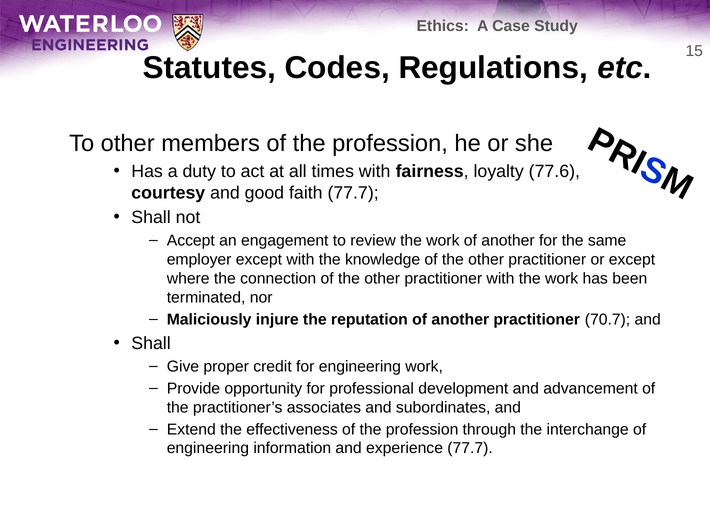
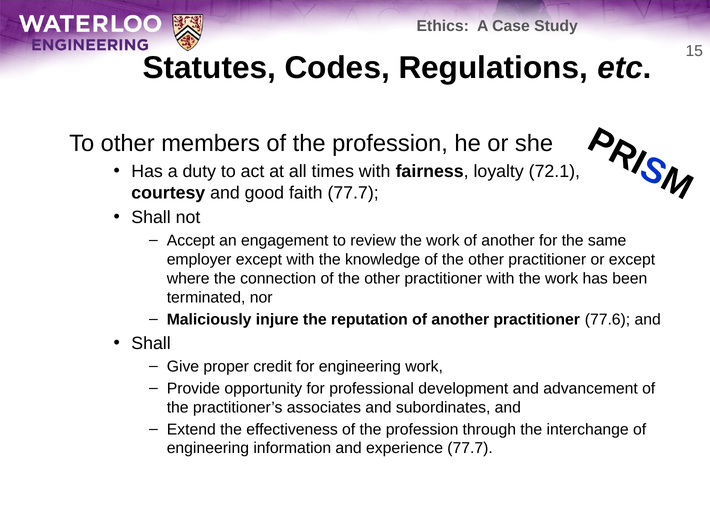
77.6: 77.6 -> 72.1 (554, 172)
70.7: 70.7 -> 77.6 (608, 320)
